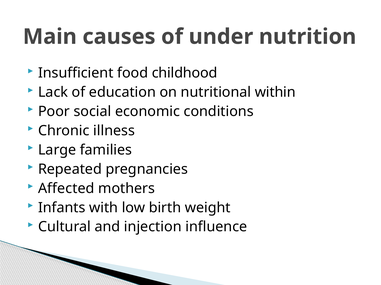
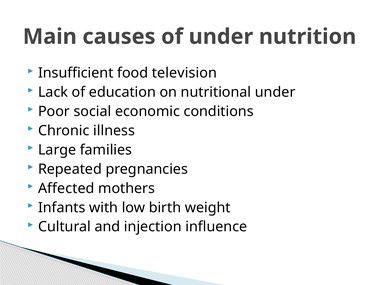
childhood: childhood -> television (184, 73)
nutritional within: within -> under (275, 92)
